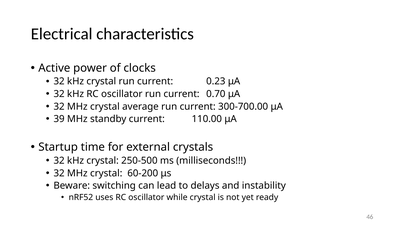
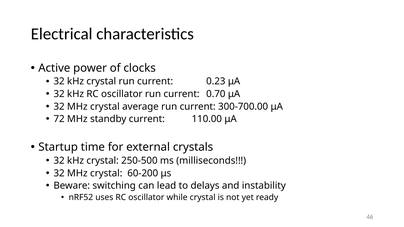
39: 39 -> 72 (59, 119)
